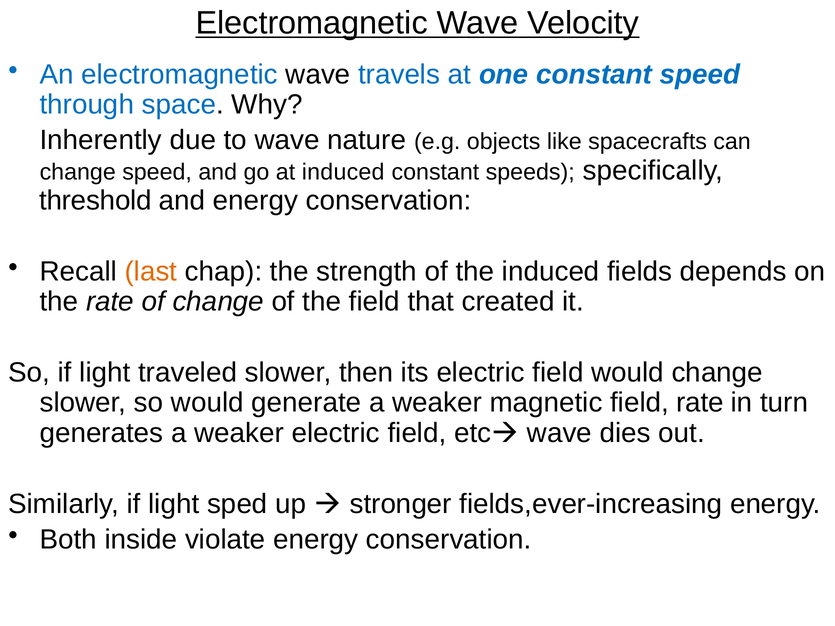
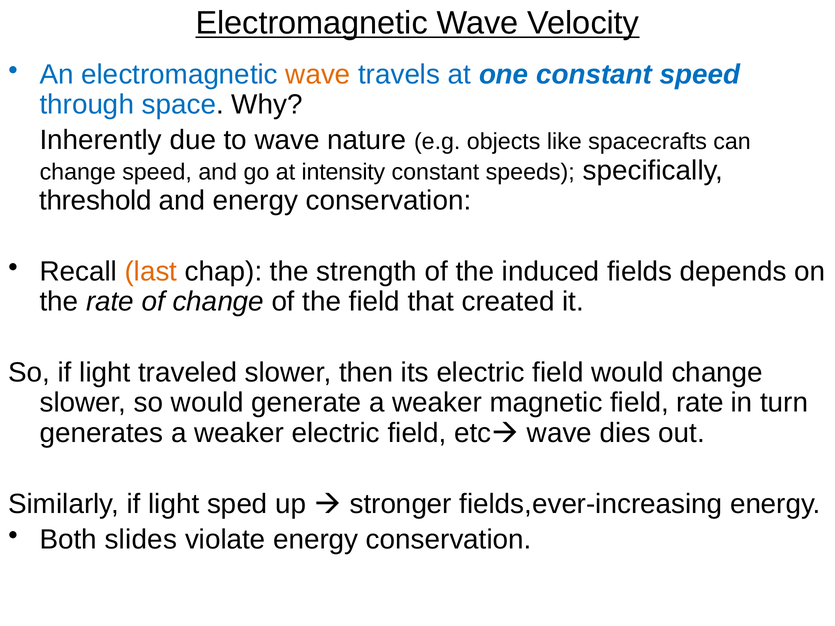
wave colour: black -> orange (318, 75)
at induced: induced -> intensity (343, 172)
inside: inside -> slides (141, 540)
